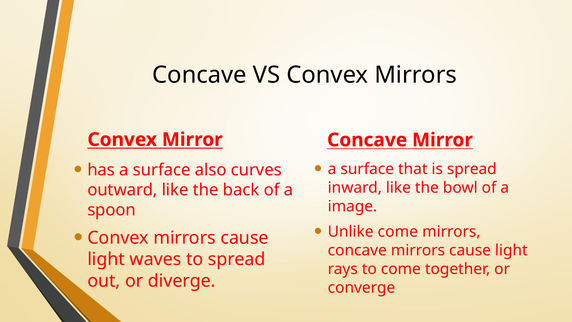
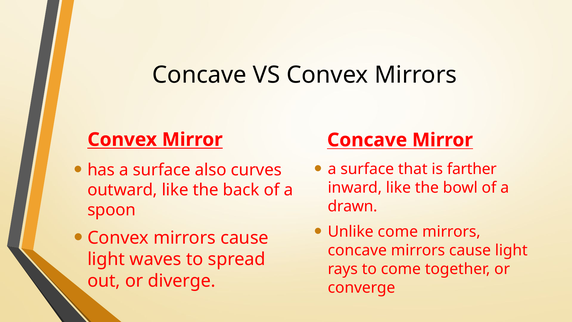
is spread: spread -> farther (472, 169)
image: image -> drawn (353, 206)
